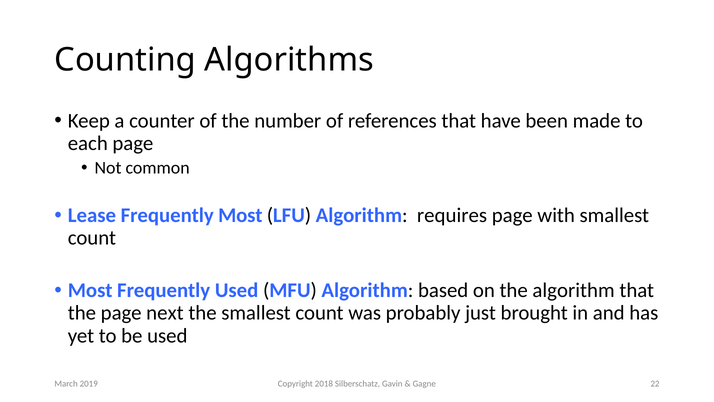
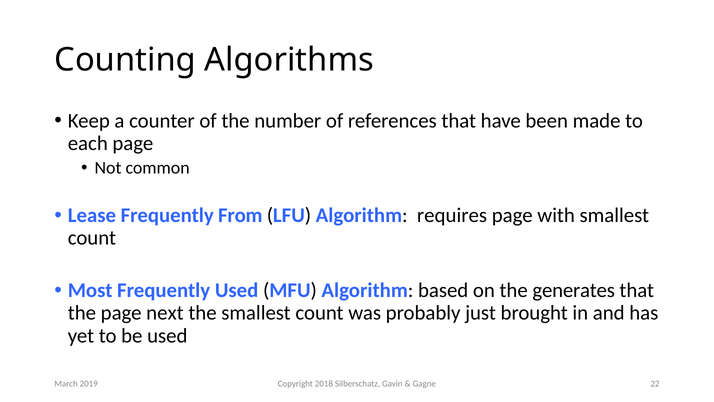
Frequently Most: Most -> From (240, 215)
the algorithm: algorithm -> generates (574, 290)
